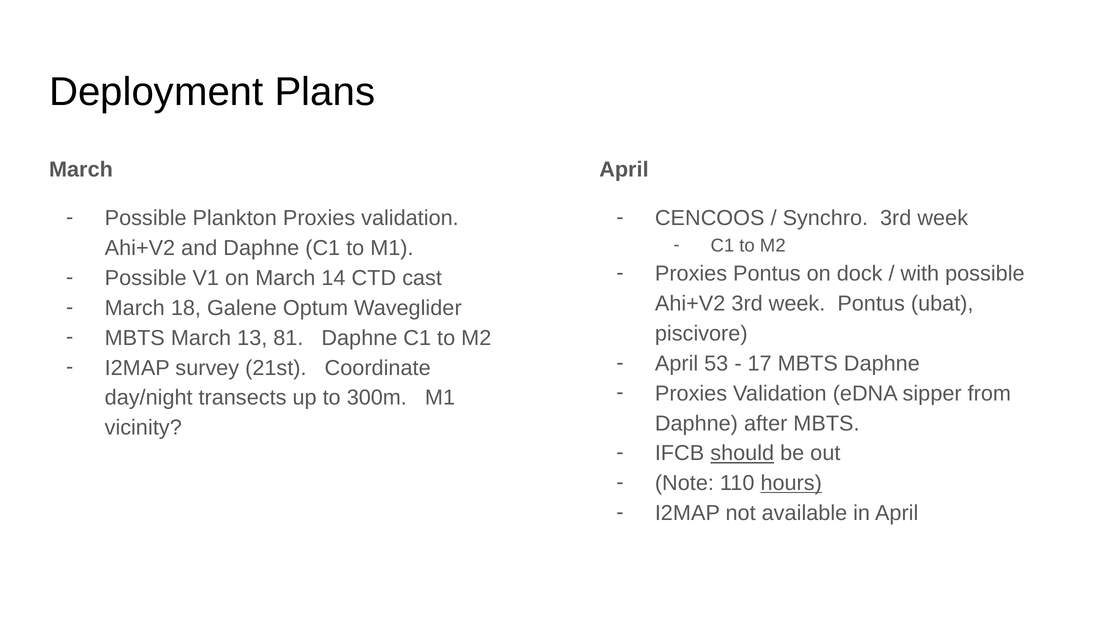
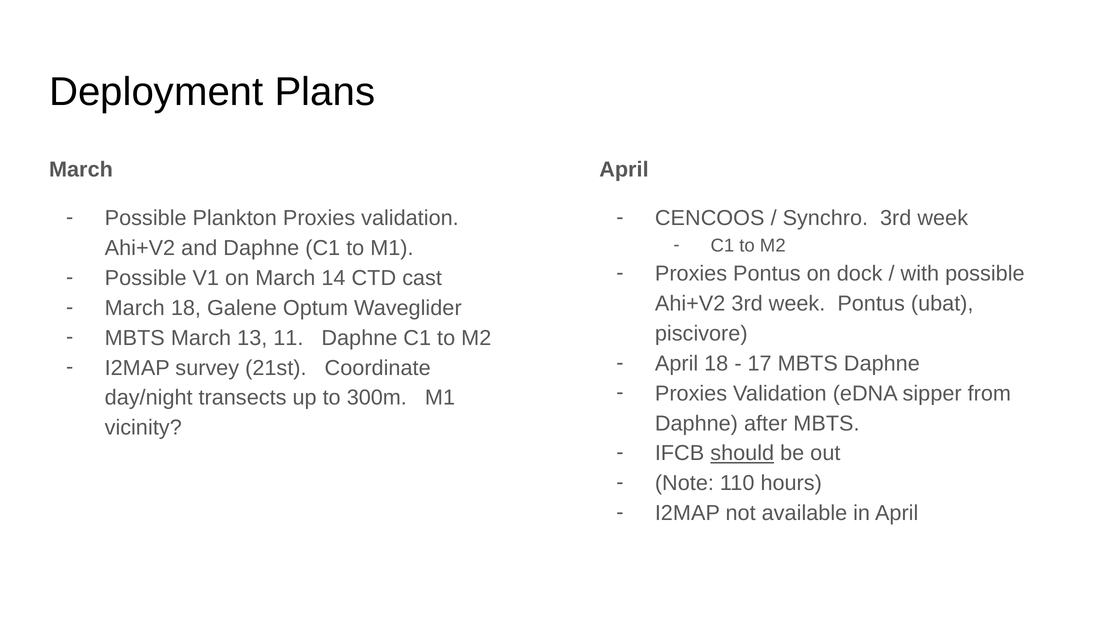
81: 81 -> 11 (288, 338)
April 53: 53 -> 18 (716, 364)
hours underline: present -> none (791, 483)
